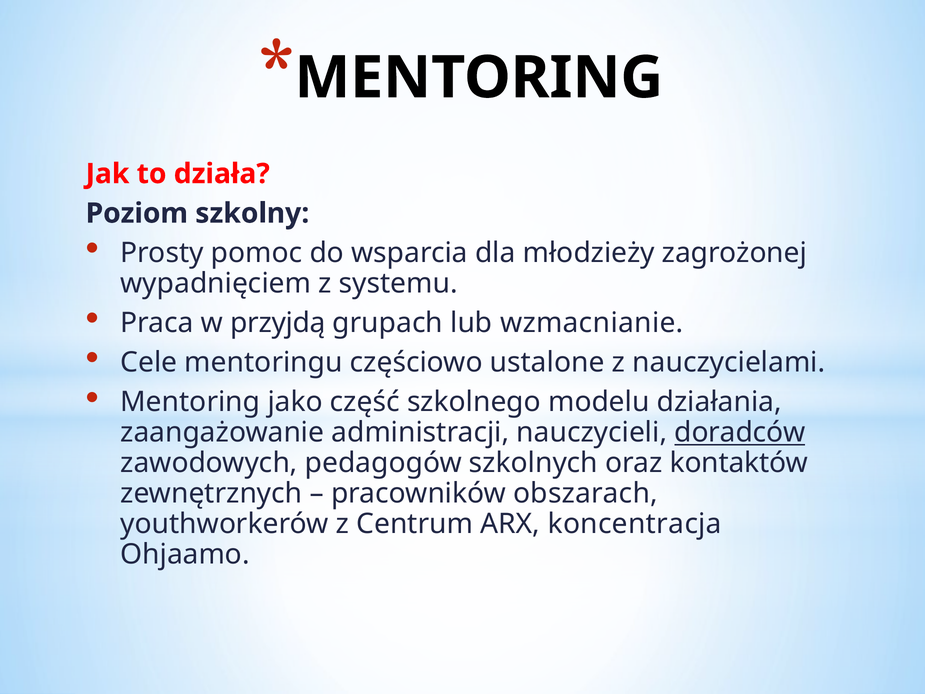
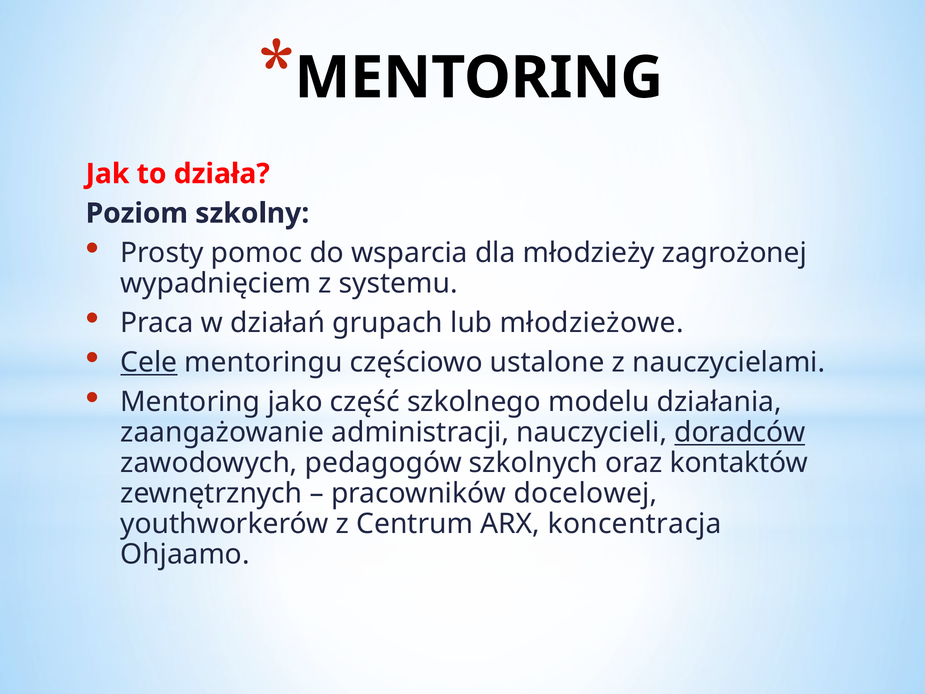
przyjdą: przyjdą -> działań (278, 323)
wzmacnianie: wzmacnianie -> młodzieżowe (592, 323)
Cele underline: none -> present (149, 362)
obszarach: obszarach -> docelowej (585, 493)
